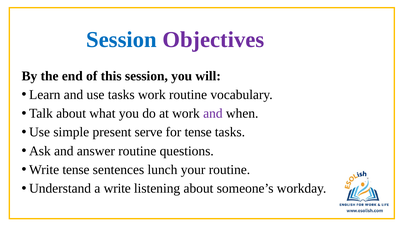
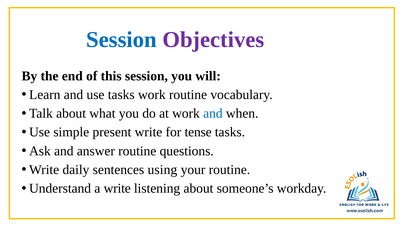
and colour: purple -> blue (213, 113)
present serve: serve -> write (148, 132)
Write tense: tense -> daily (76, 169)
lunch: lunch -> using (162, 169)
